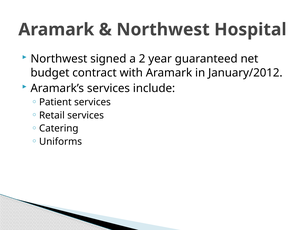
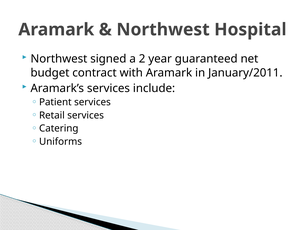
January/2012: January/2012 -> January/2011 (245, 73)
